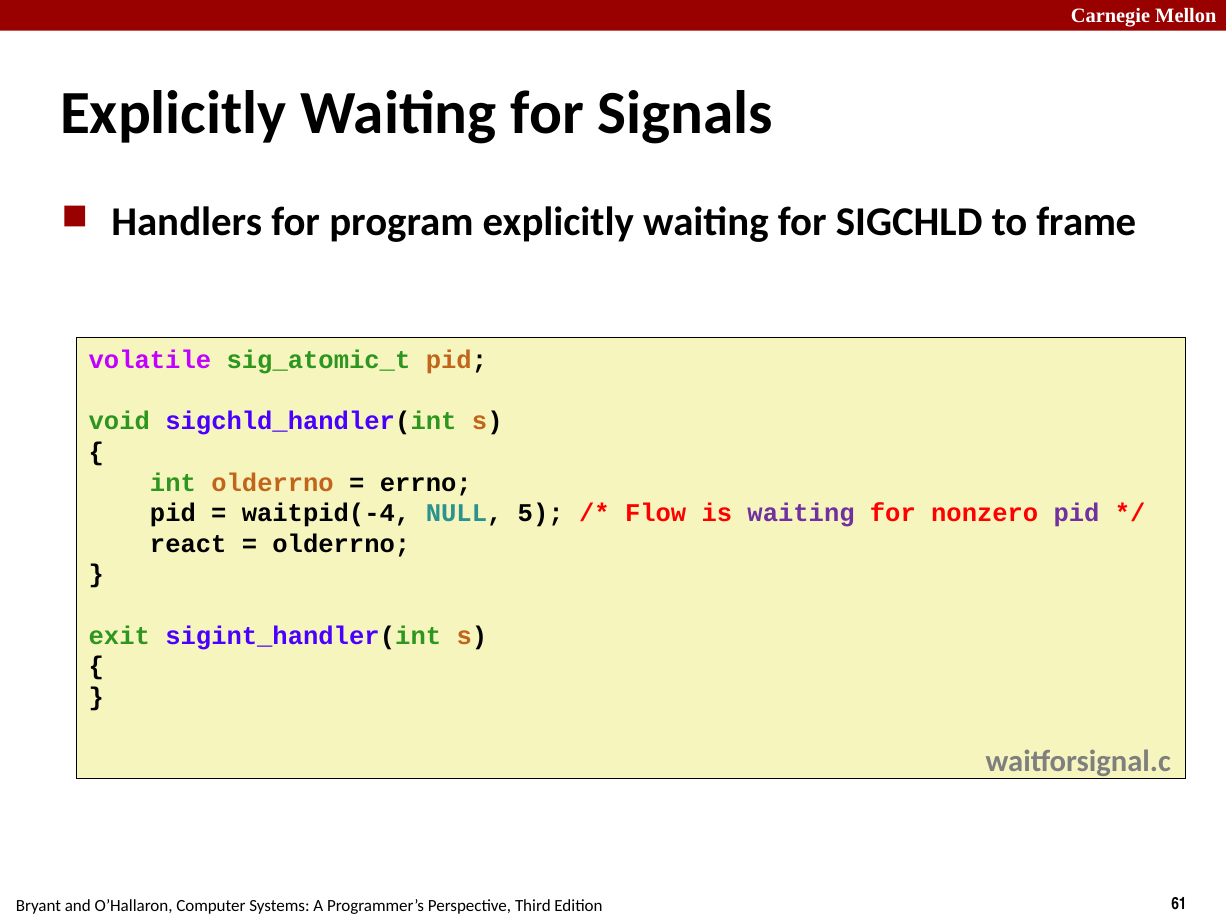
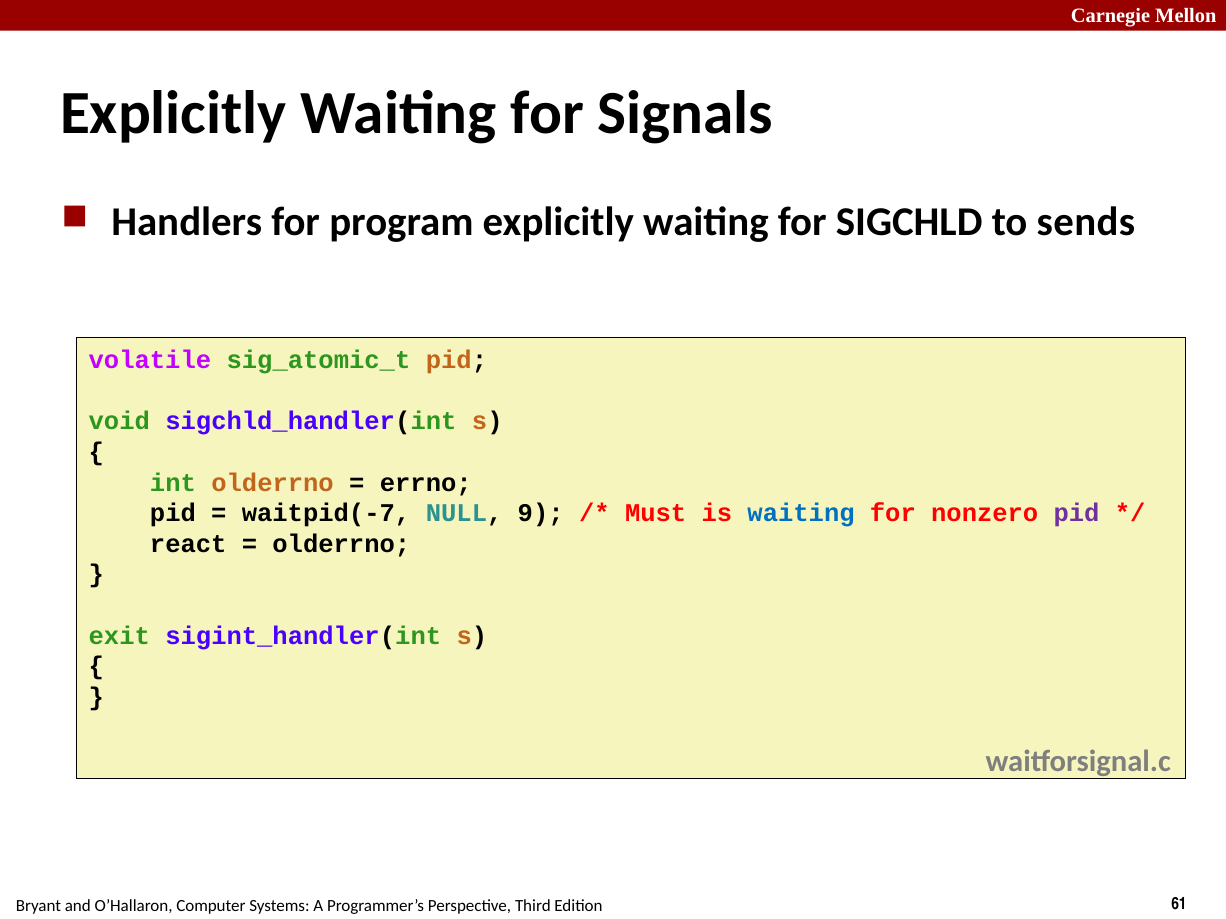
frame: frame -> sends (1086, 222)
waitpid(-4: waitpid(-4 -> waitpid(-7 (326, 513)
5: 5 -> 9 (541, 513)
Flow: Flow -> Must (656, 513)
waiting colour: purple -> blue (801, 513)
